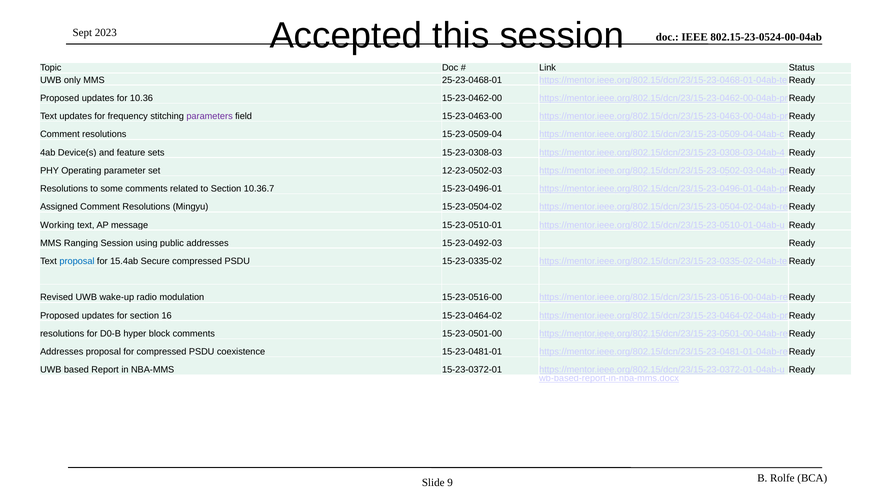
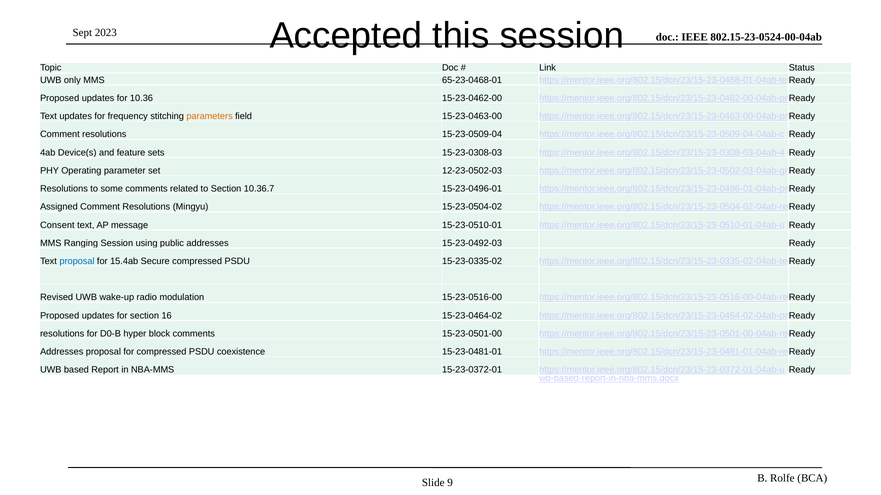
25-23-0468-01: 25-23-0468-01 -> 65-23-0468-01 (472, 80)
parameters colour: purple -> orange (210, 116)
Working: Working -> Consent (57, 225)
